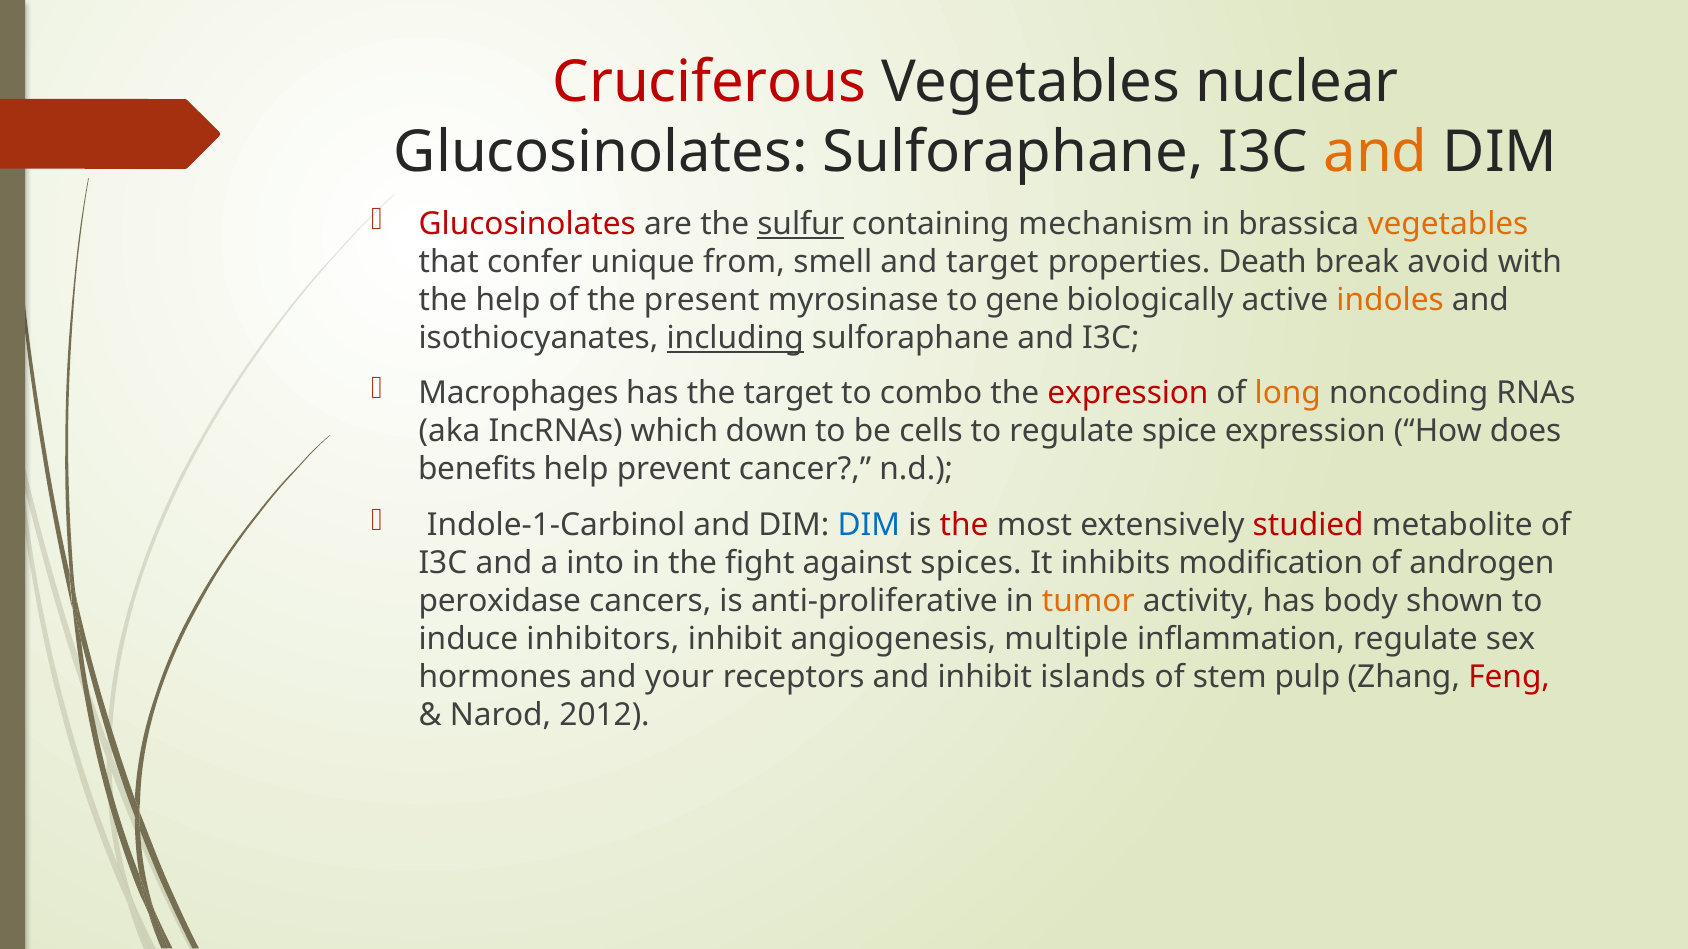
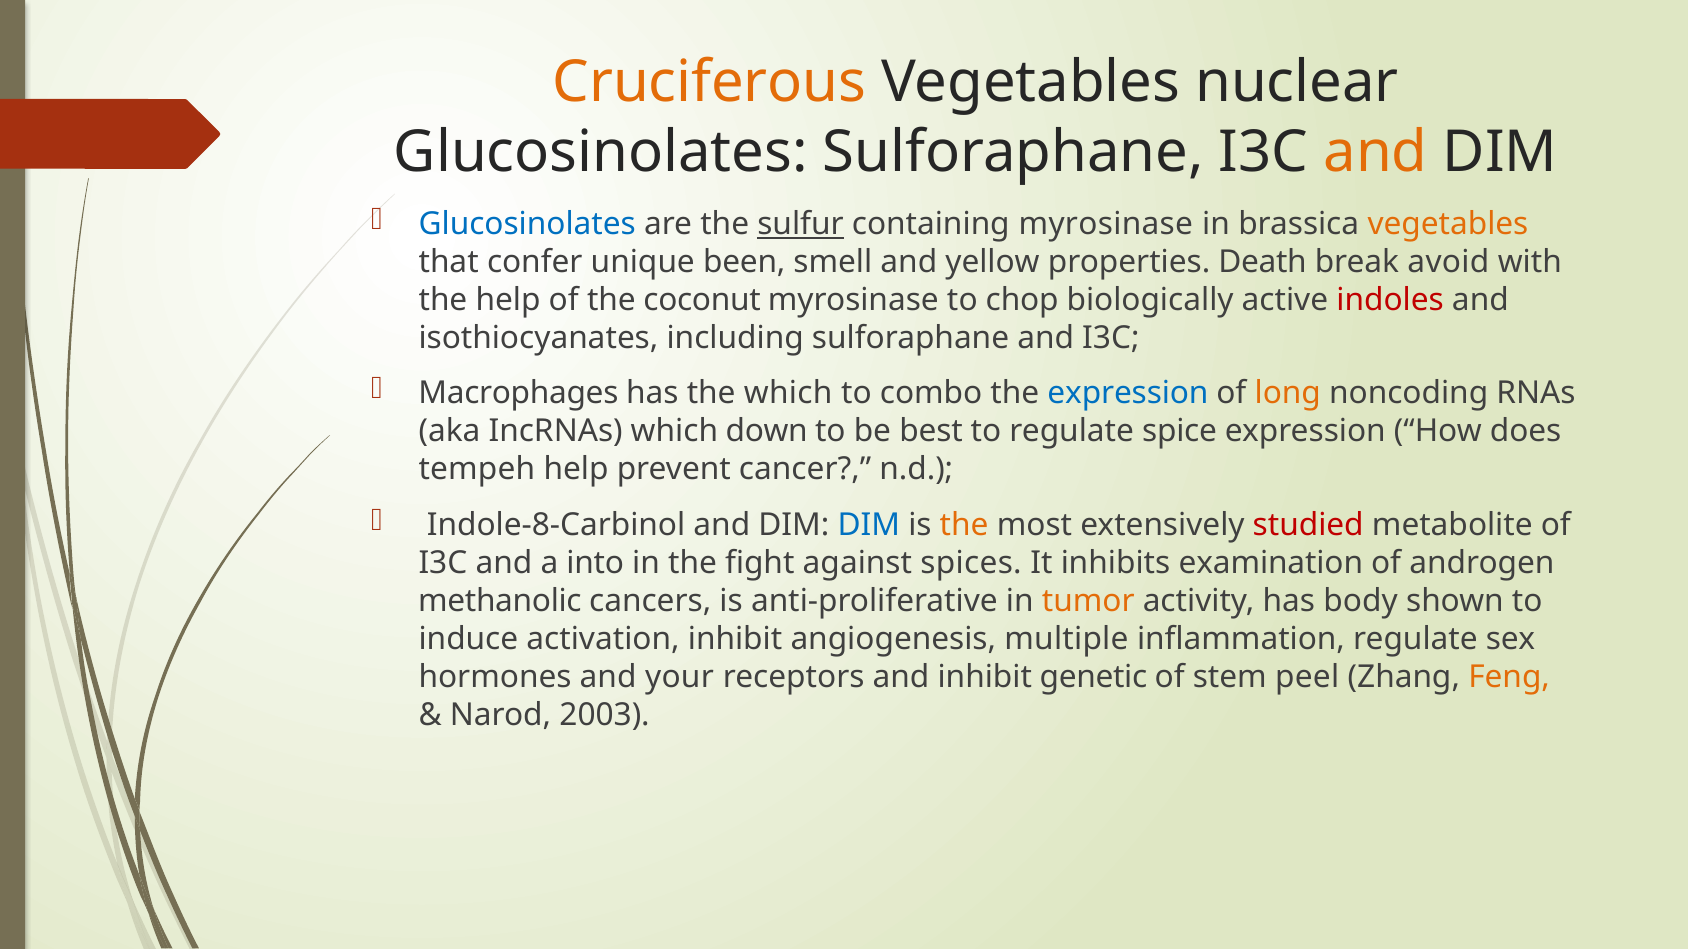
Cruciferous colour: red -> orange (709, 83)
Glucosinolates colour: red -> blue (527, 224)
containing mechanism: mechanism -> myrosinase (1106, 224)
from: from -> been (744, 262)
and target: target -> yellow (993, 262)
present: present -> coconut (702, 300)
gene: gene -> chop (1022, 300)
indoles colour: orange -> red (1390, 300)
including underline: present -> none (735, 338)
the target: target -> which (788, 394)
expression colour: red -> blue (1128, 394)
cells: cells -> best (931, 432)
benefits: benefits -> tempeh (477, 470)
Indole-1-Carbinol: Indole-1-Carbinol -> Indole-8-Carbinol (556, 525)
the colour: red -> orange (964, 525)
modification: modification -> examination (1271, 563)
peroxidase: peroxidase -> methanolic (500, 601)
inhibitors: inhibitors -> activation (603, 639)
islands: islands -> genetic (1093, 677)
pulp: pulp -> peel (1307, 677)
Feng colour: red -> orange (1509, 677)
2012: 2012 -> 2003 (605, 715)
